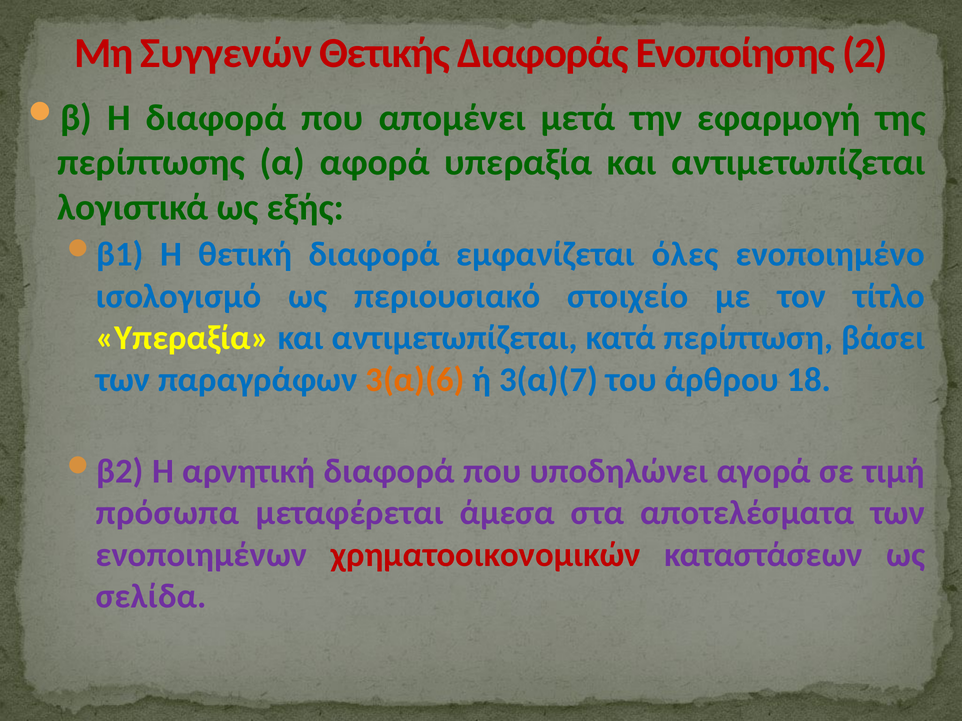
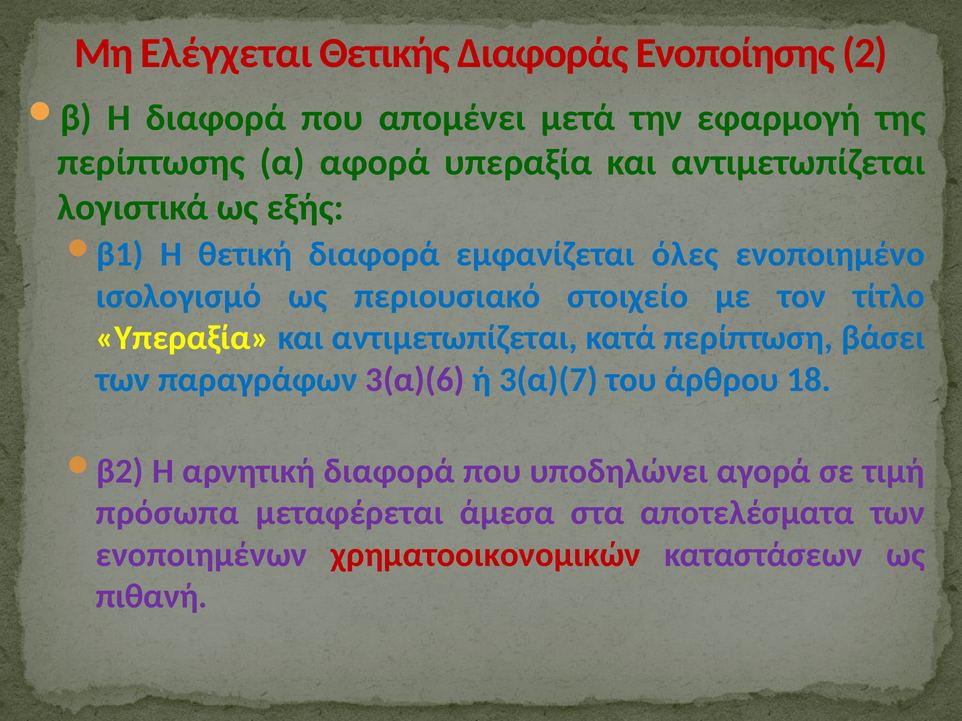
Συγγενών: Συγγενών -> Ελέγχεται (226, 53)
3(α)(6 colour: orange -> purple (415, 380)
σελίδα: σελίδα -> πιθανή (151, 597)
